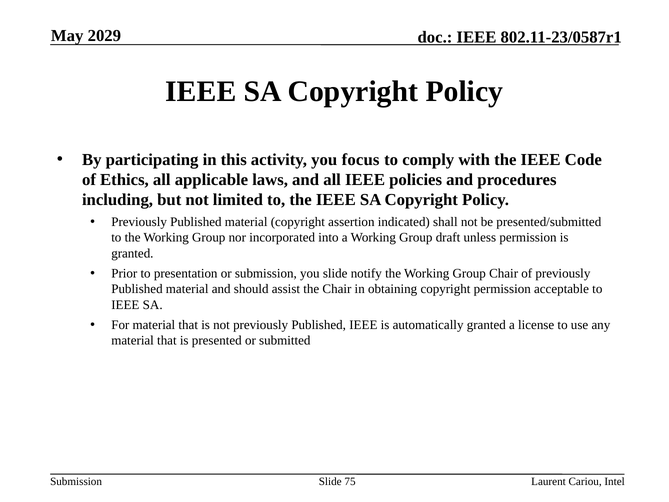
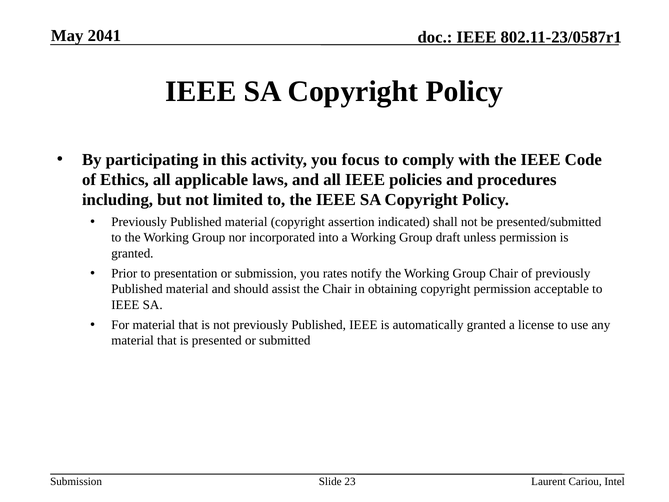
2029: 2029 -> 2041 (104, 35)
you slide: slide -> rates (335, 273)
75: 75 -> 23 (350, 481)
